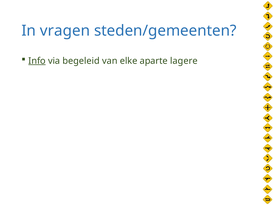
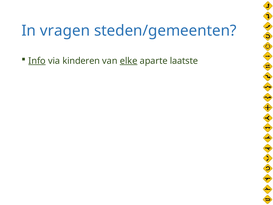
begeleid: begeleid -> kinderen (81, 61)
elke underline: none -> present (129, 61)
lagere: lagere -> laatste (184, 61)
